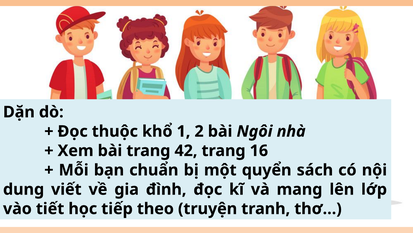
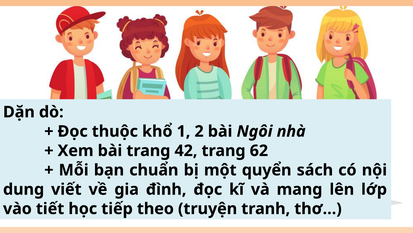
16: 16 -> 62 (259, 150)
